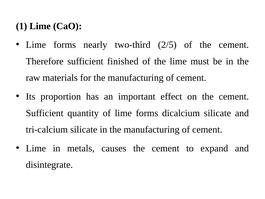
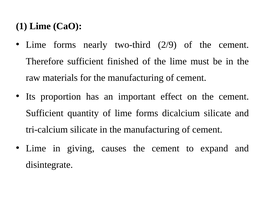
2/5: 2/5 -> 2/9 (167, 45)
metals: metals -> giving (81, 148)
